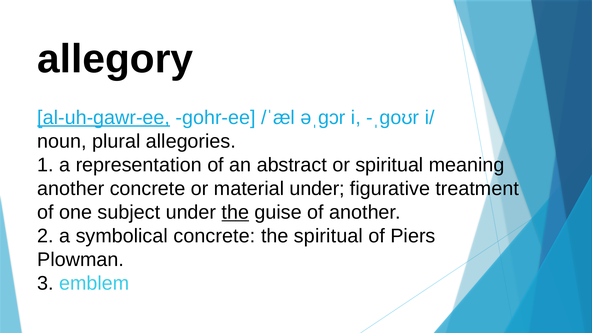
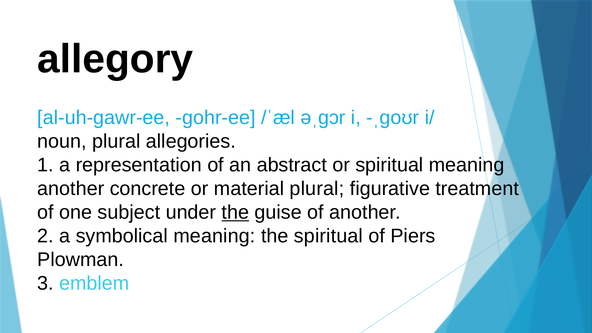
al-uh-gawr-ee underline: present -> none (104, 118)
material under: under -> plural (317, 189)
symbolical concrete: concrete -> meaning (214, 236)
